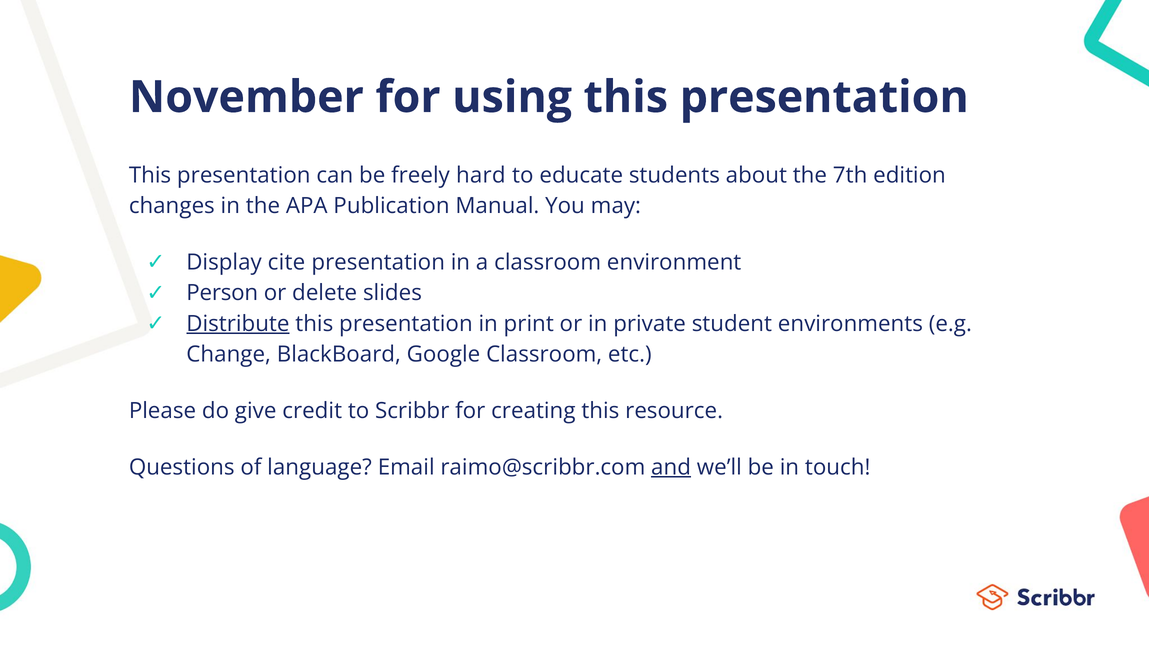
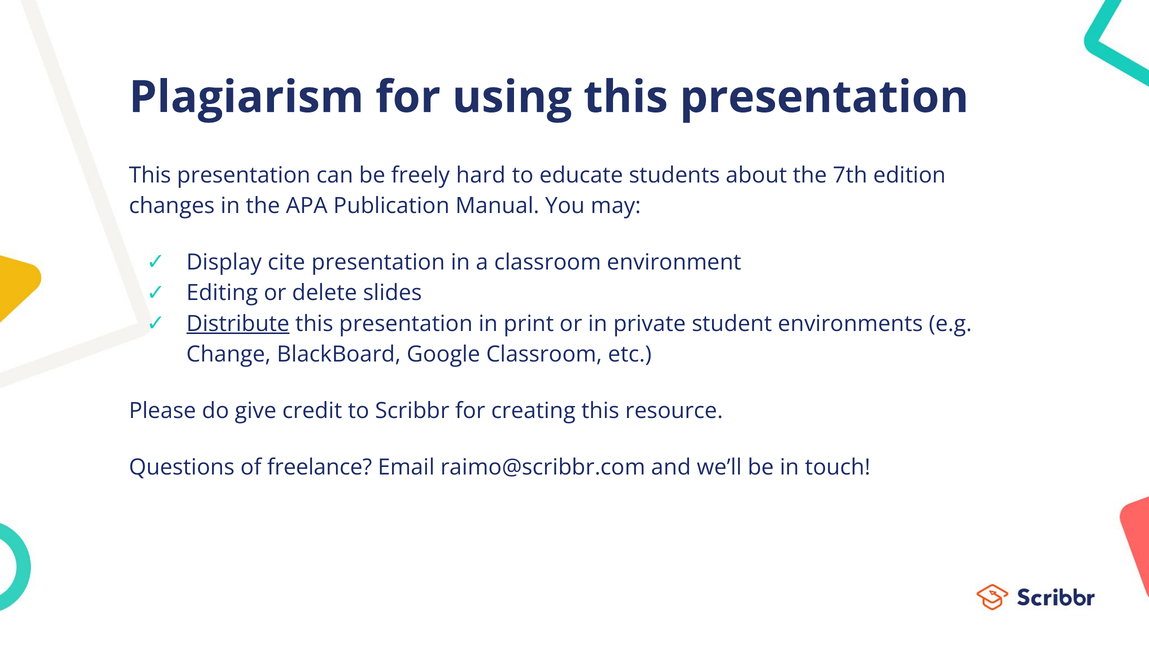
November: November -> Plagiarism (246, 97)
Person: Person -> Editing (222, 293)
language: language -> freelance (320, 467)
and underline: present -> none (671, 467)
